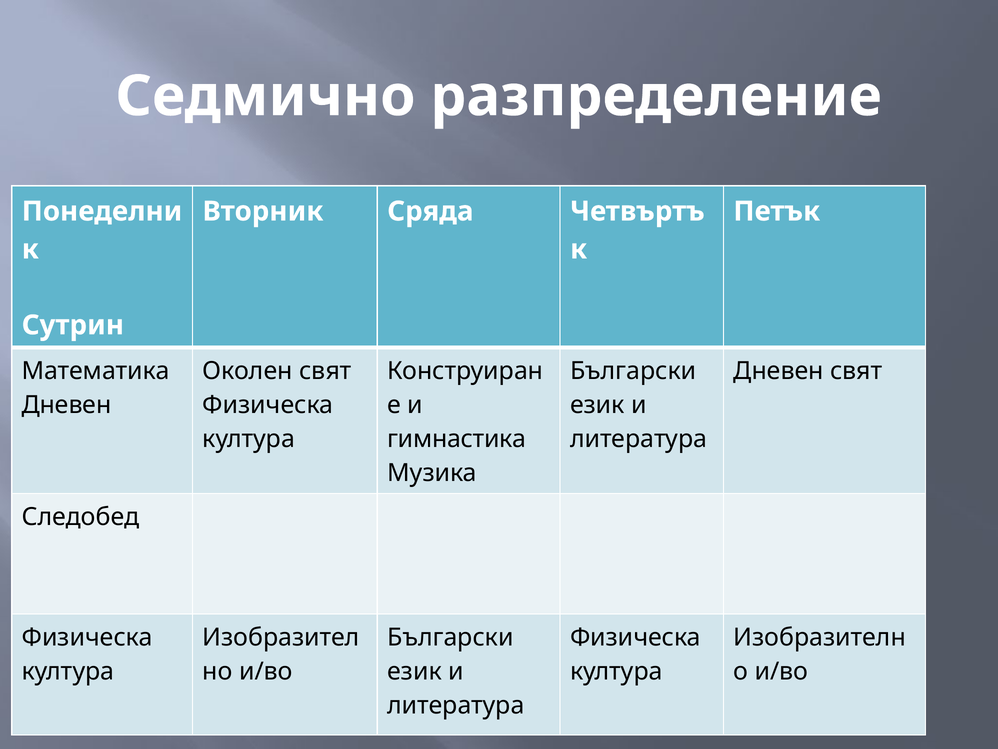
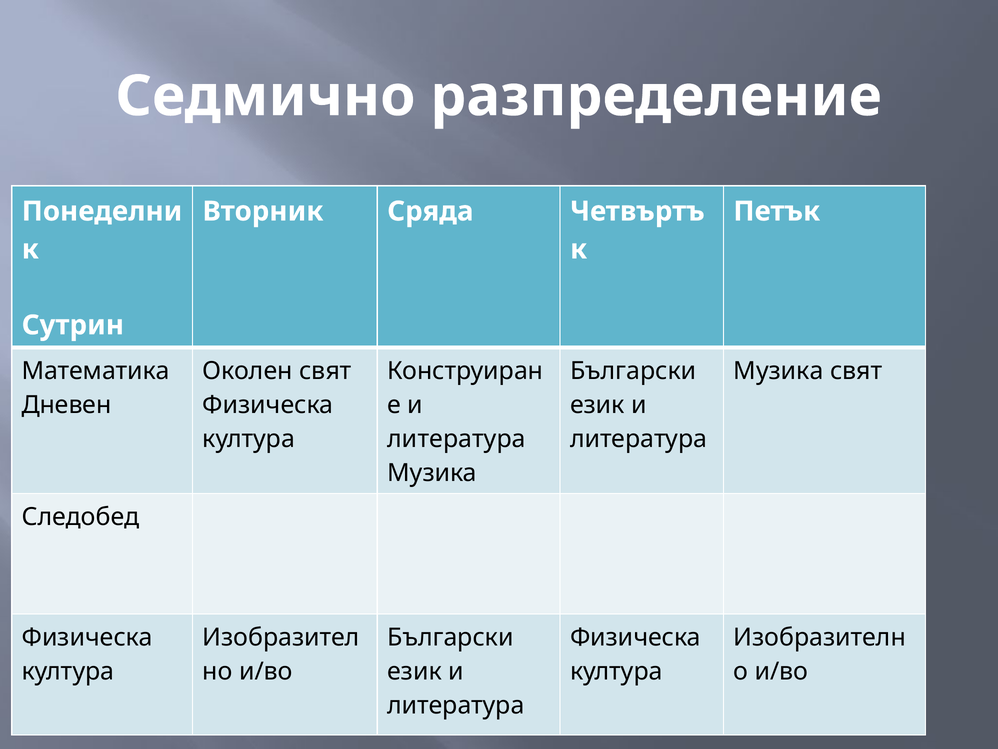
Дневен: Дневен -> Музика (778, 371)
гимнастика: гимнастика -> литература (457, 439)
